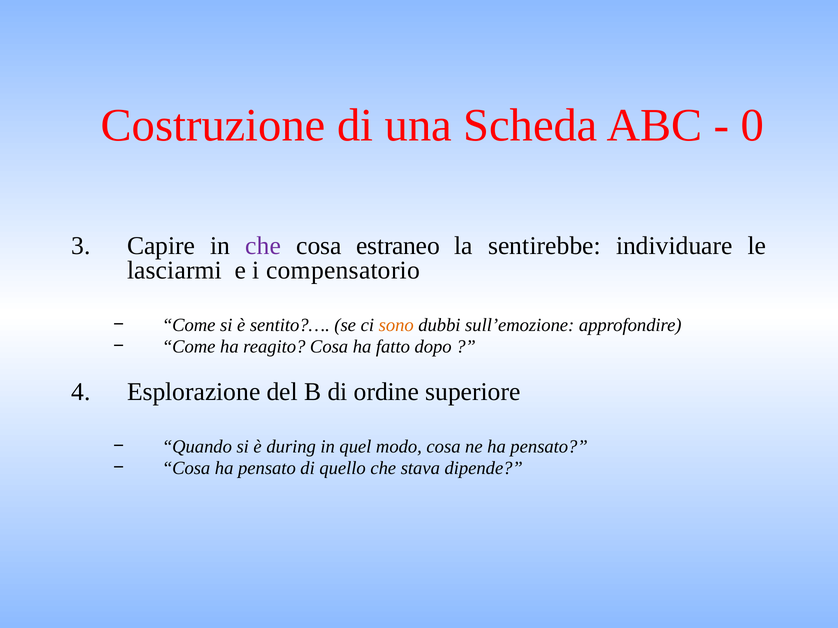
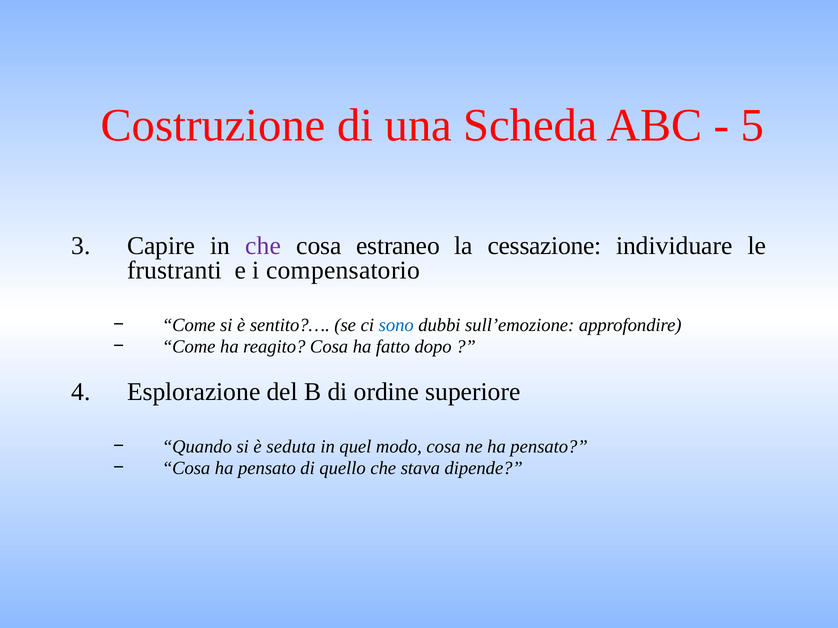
0: 0 -> 5 (753, 125)
sentirebbe: sentirebbe -> cessazione (545, 246)
lasciarmi: lasciarmi -> frustranti (175, 271)
sono colour: orange -> blue (396, 325)
during: during -> seduta (291, 447)
